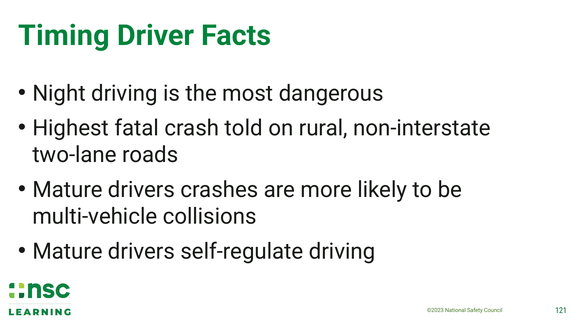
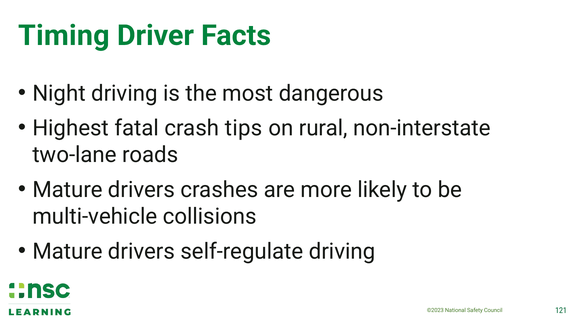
told: told -> tips (244, 128)
